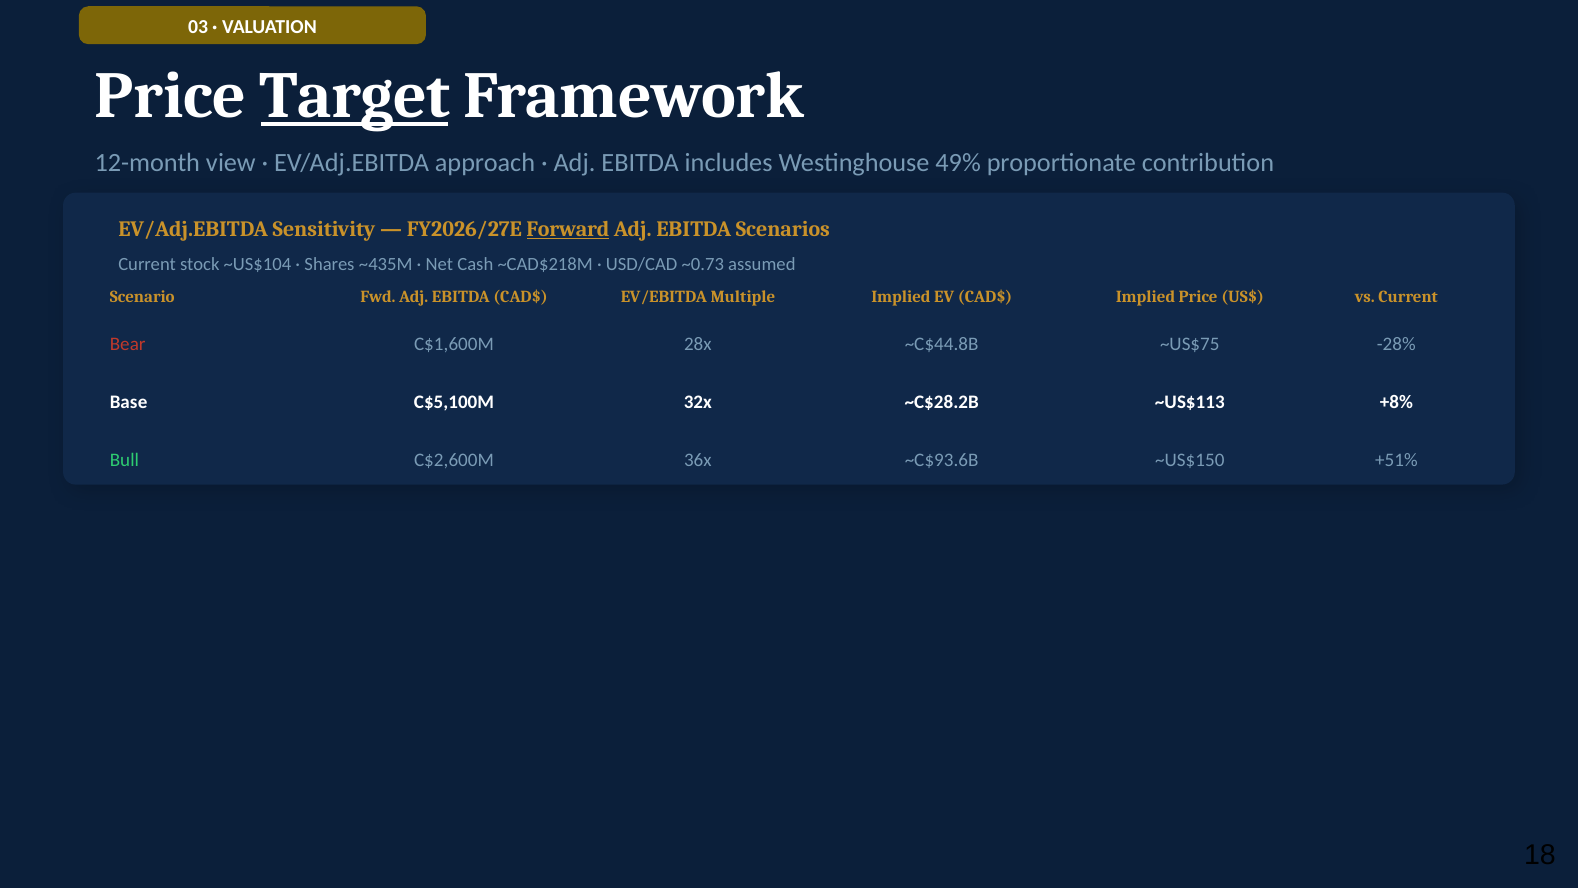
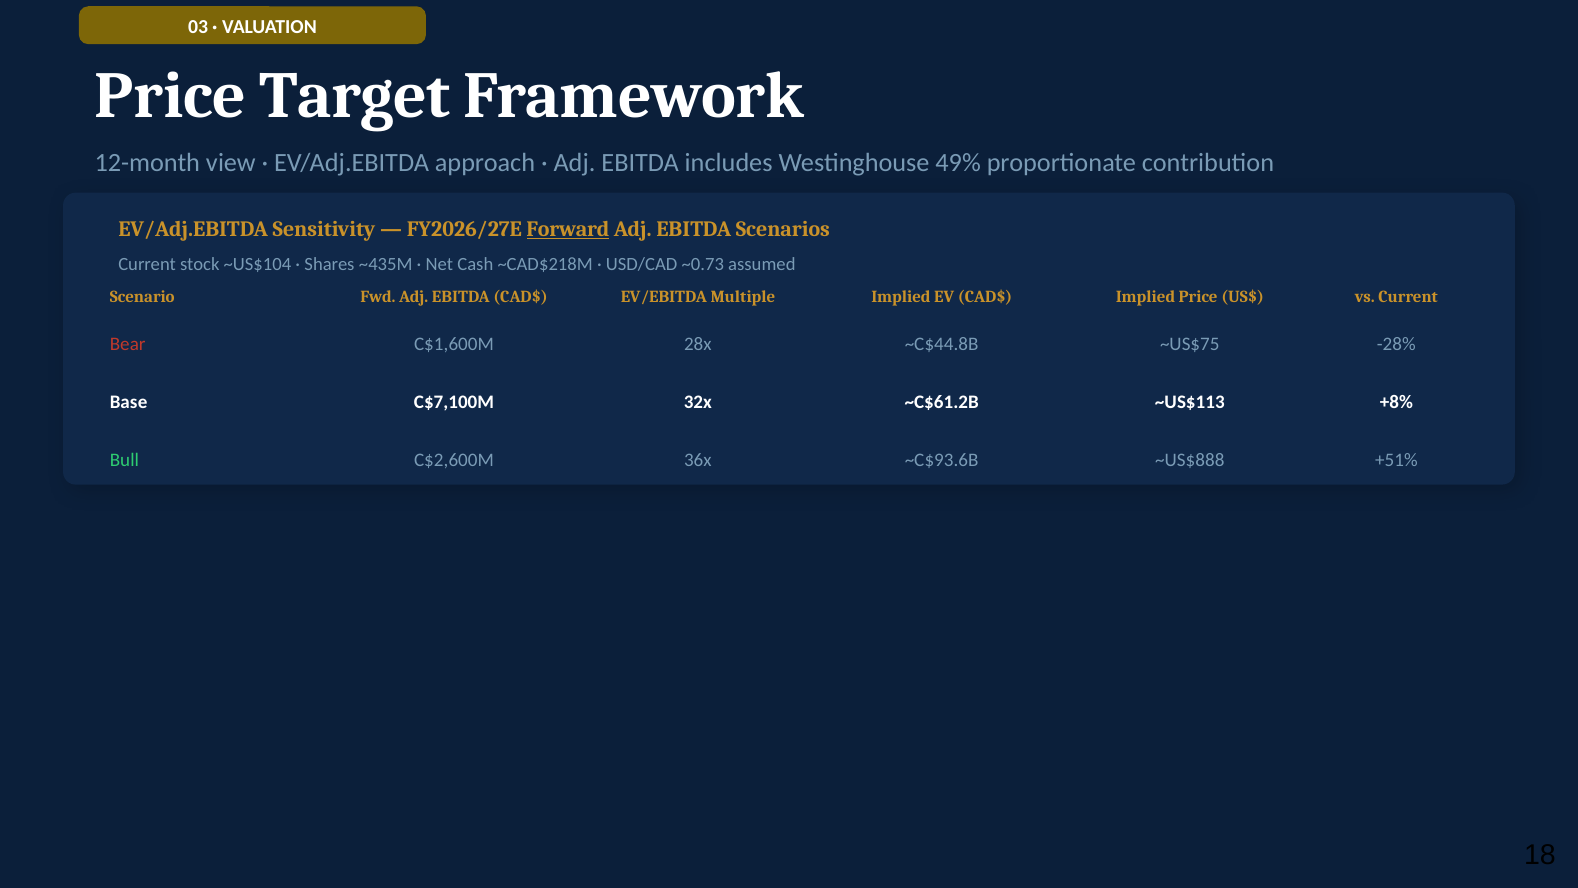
Target underline: present -> none (355, 96)
C$5,100M: C$5,100M -> C$7,100M (454, 402)
~C$28.2B: ~C$28.2B -> ~C$61.2B (942, 402)
~US$150: ~US$150 -> ~US$888 (1190, 460)
